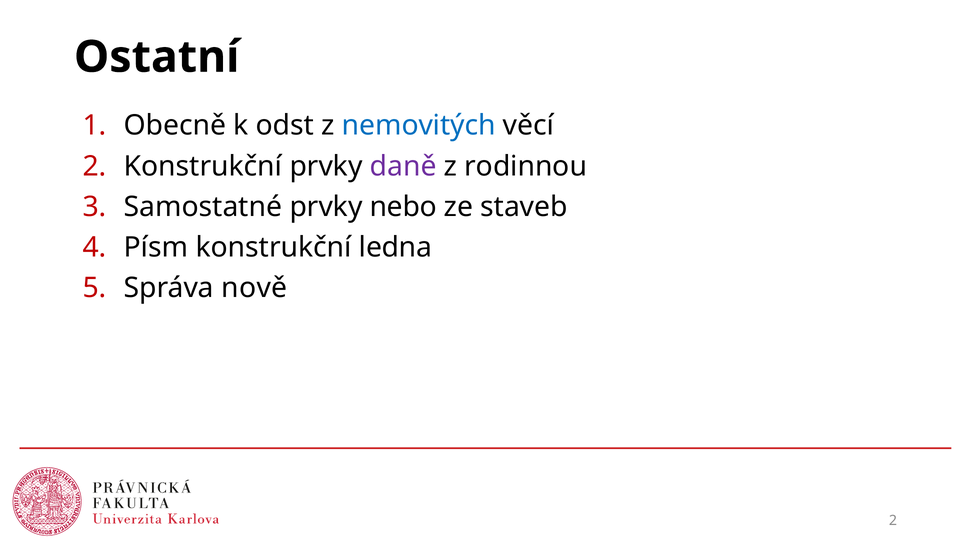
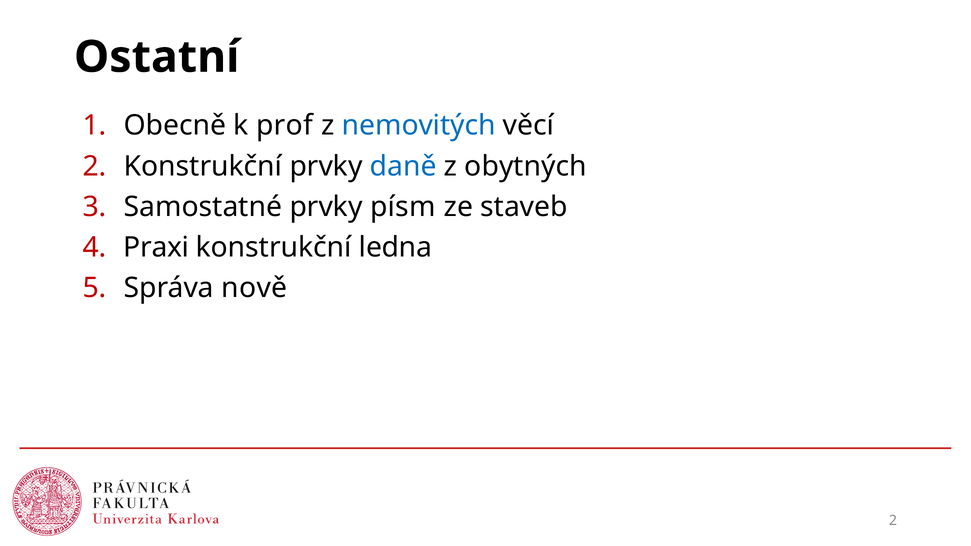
odst: odst -> prof (285, 126)
daně colour: purple -> blue (403, 166)
rodinnou: rodinnou -> obytných (526, 166)
nebo: nebo -> písm (403, 207)
Písm: Písm -> Praxi (156, 248)
